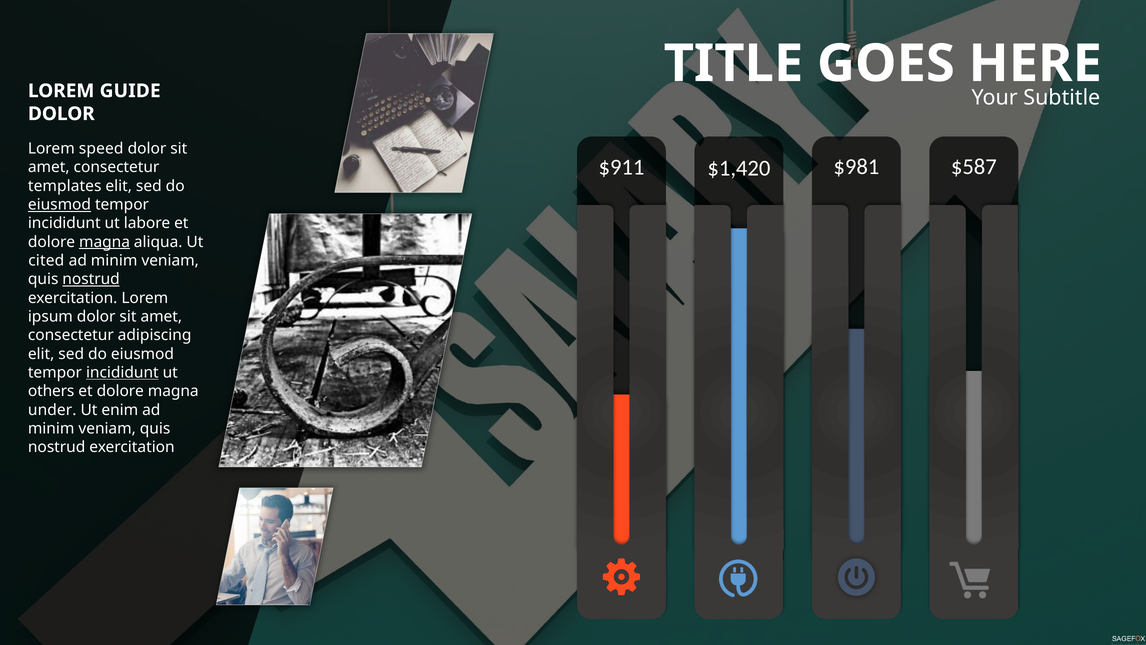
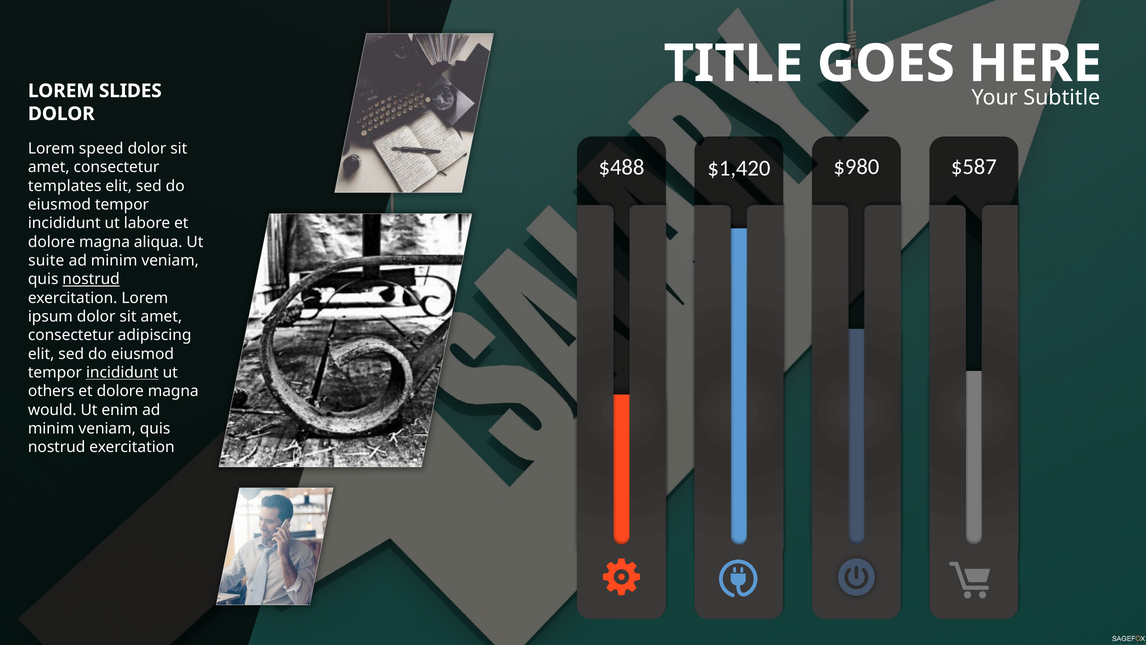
GUIDE: GUIDE -> SLIDES (130, 91)
$911: $911 -> $488 (621, 167)
$981: $981 -> $980 (856, 167)
eiusmod underline: present -> none (60, 205)
magna underline: present -> none (105, 242)
cited: cited -> suite (46, 260)
under: under -> would (52, 410)
